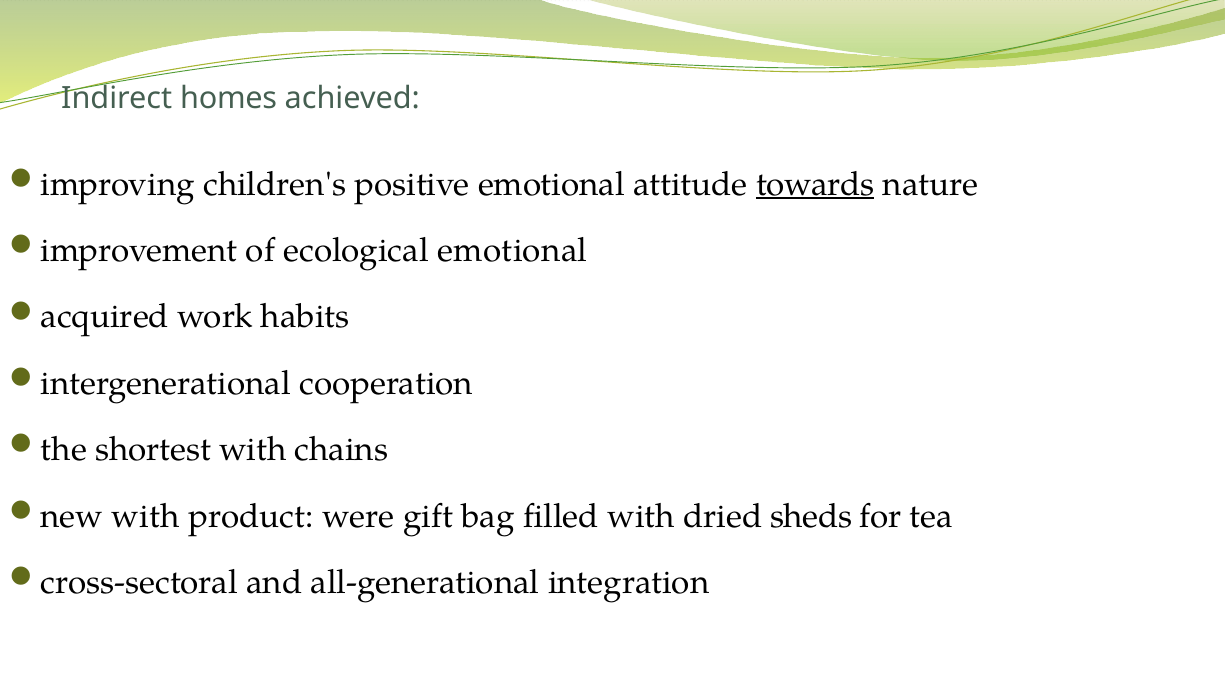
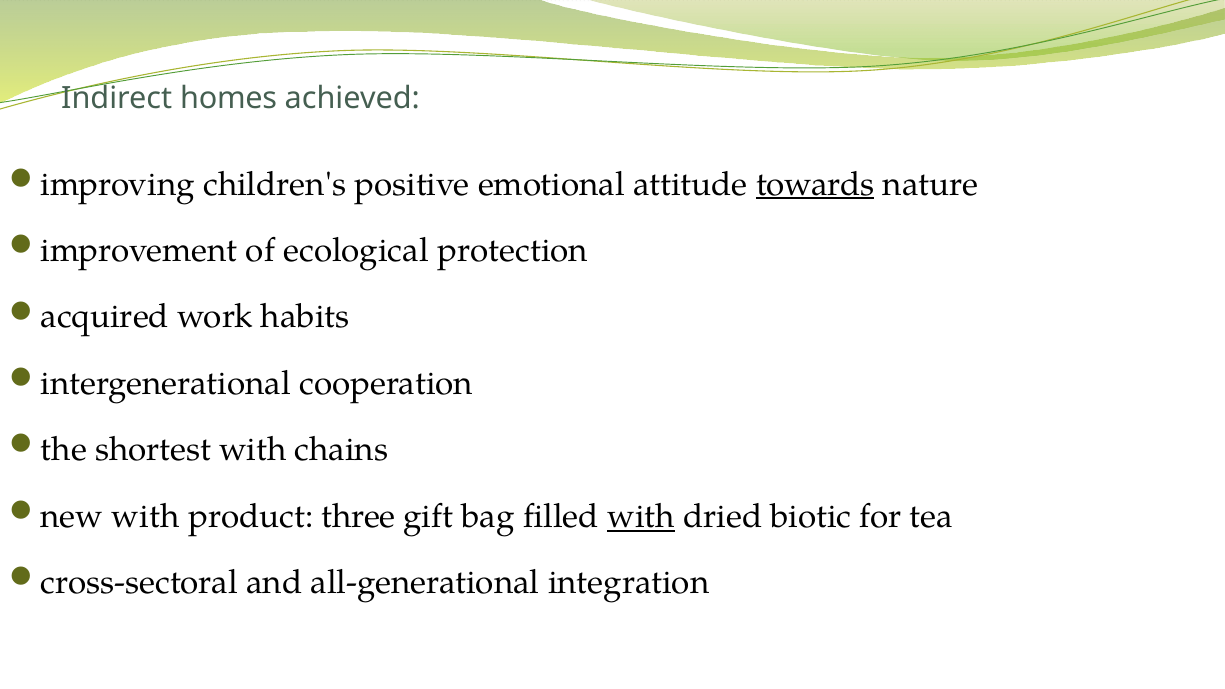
ecological emotional: emotional -> protection (513, 251)
were: were -> three (359, 516)
with underline: none -> present (641, 516)
sheds: sheds -> biotic (811, 516)
